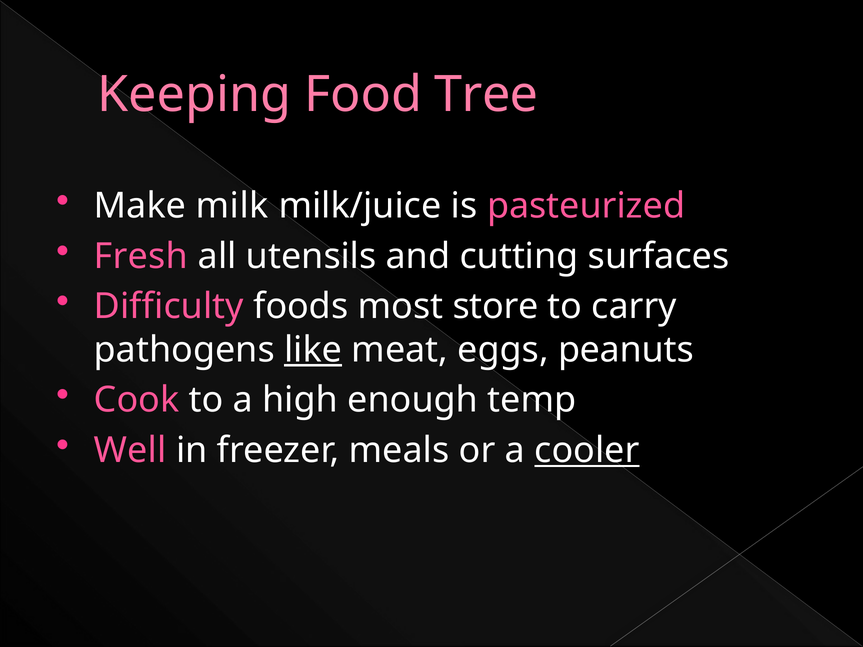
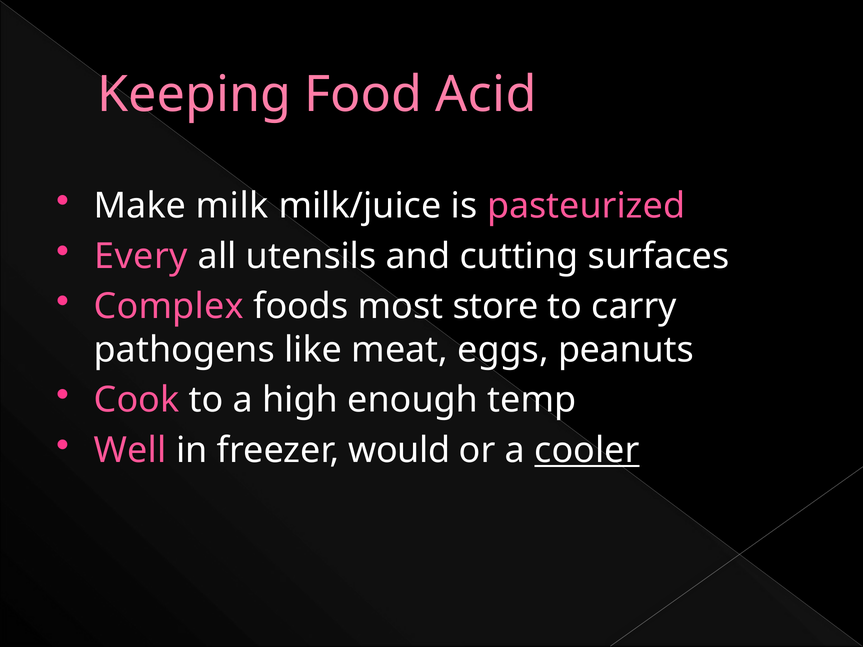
Tree: Tree -> Acid (486, 95)
Fresh: Fresh -> Every (141, 256)
Difficulty: Difficulty -> Complex (169, 307)
like underline: present -> none (313, 350)
meals: meals -> would (399, 451)
